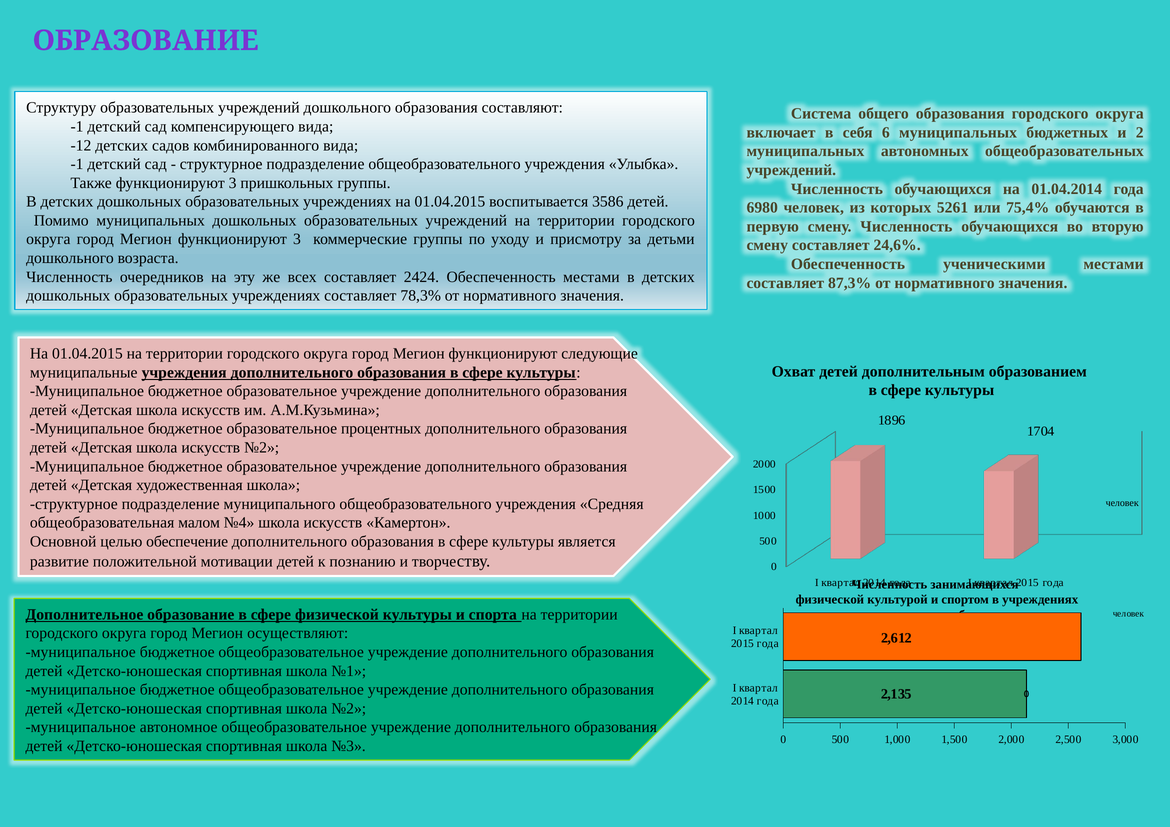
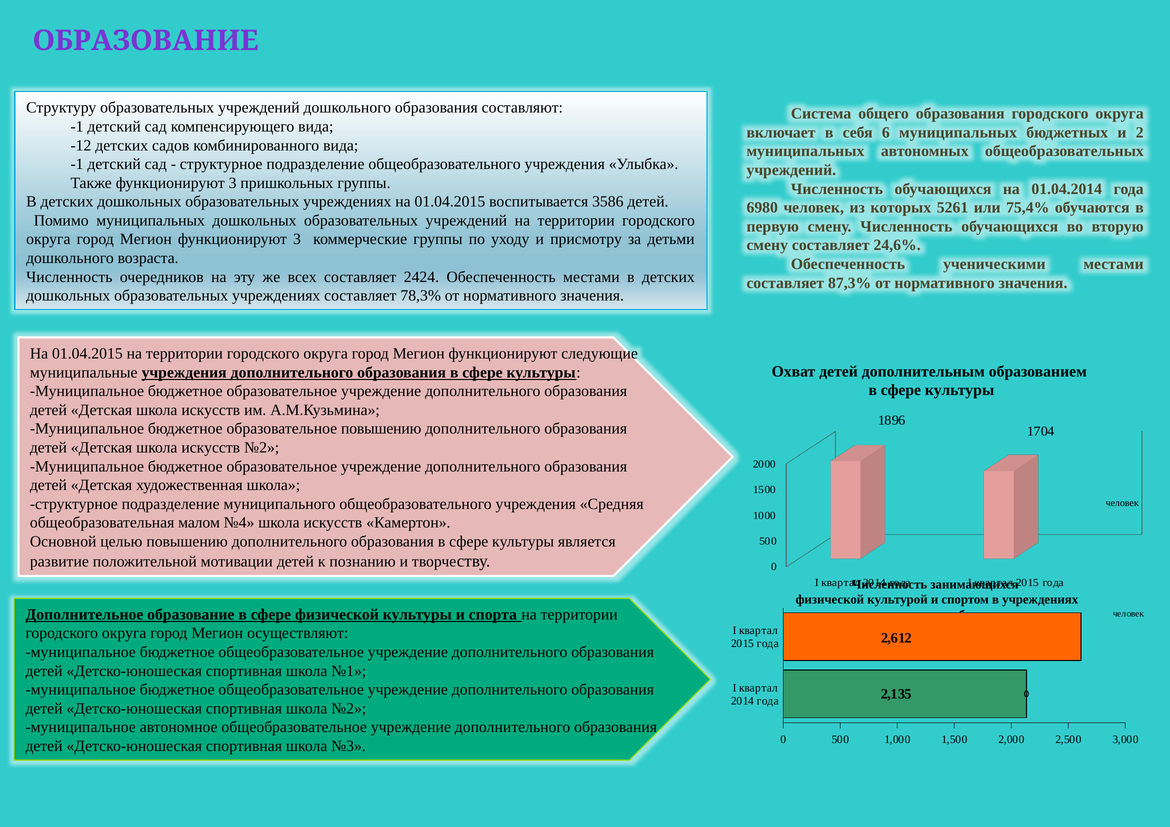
образовательное процентных: процентных -> повышению (381, 429)
целью обеспечение: обеспечение -> повышению (187, 542)
